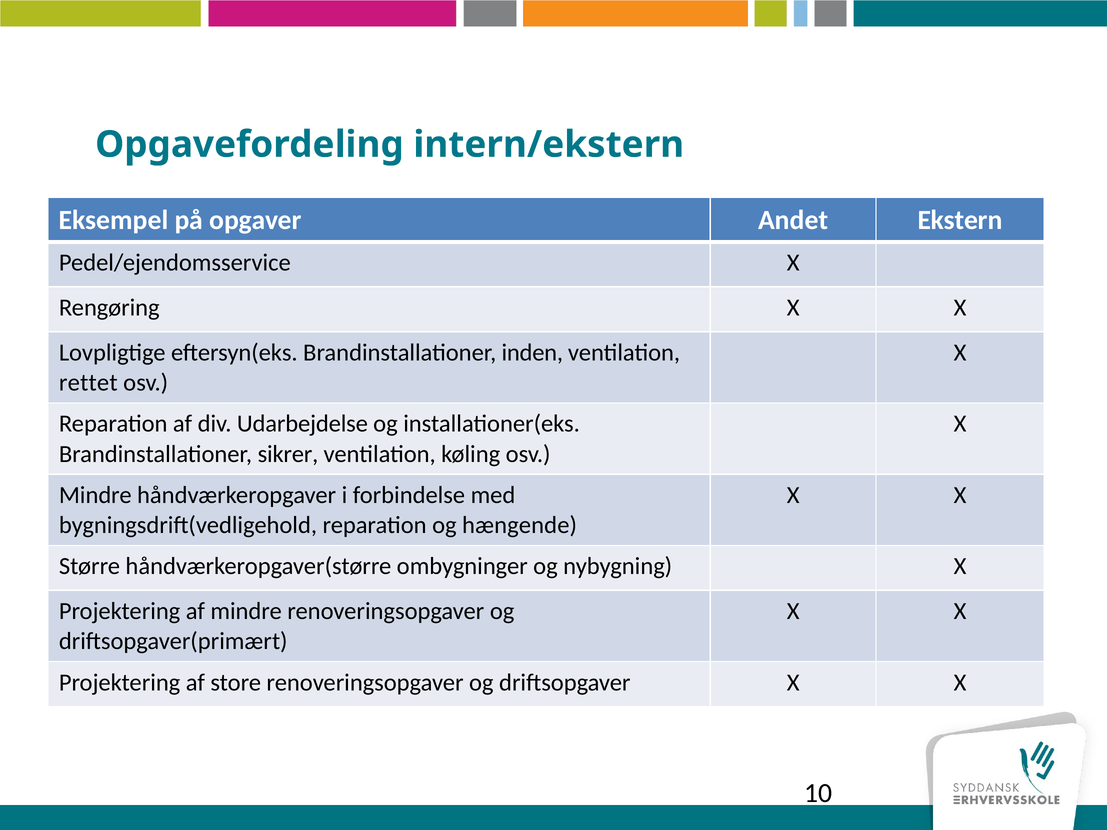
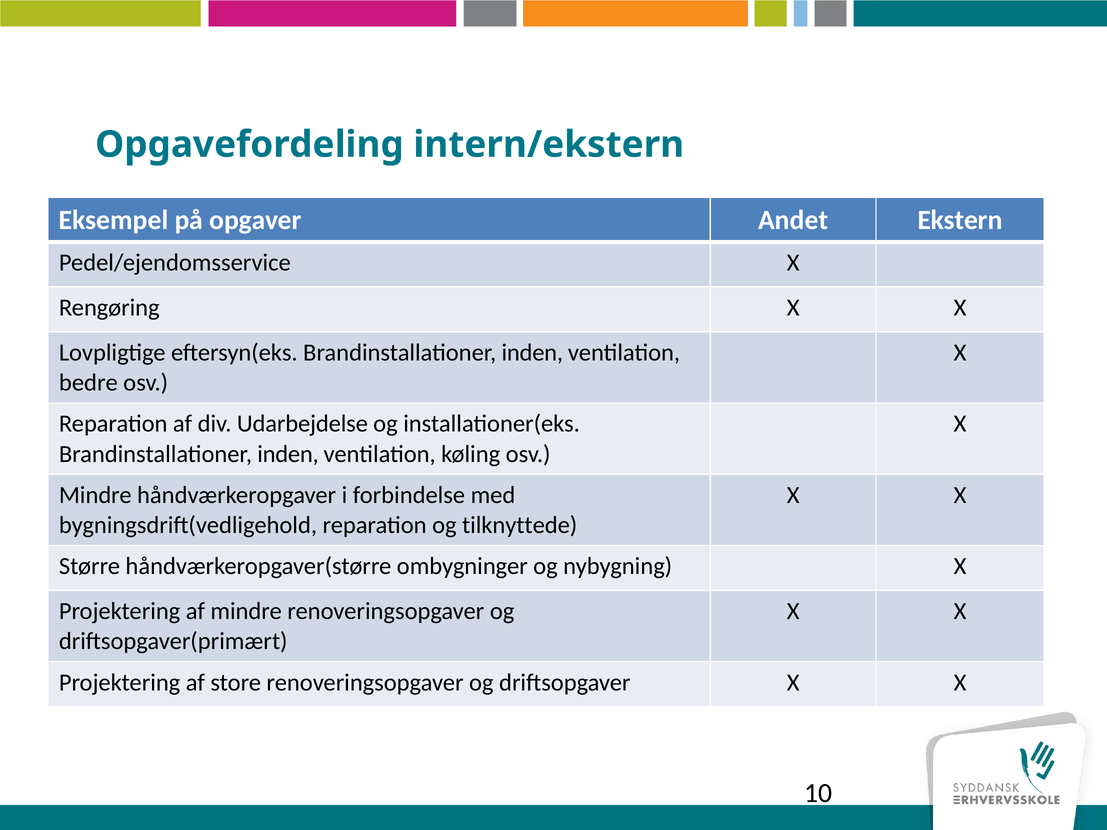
rettet: rettet -> bedre (88, 383)
sikrer: sikrer -> inden (288, 454)
hængende: hængende -> tilknyttede (520, 525)
